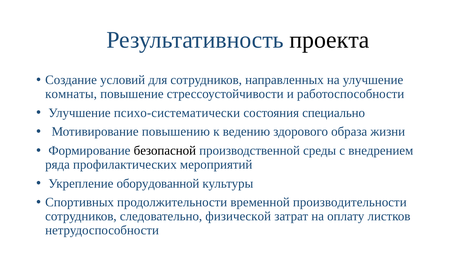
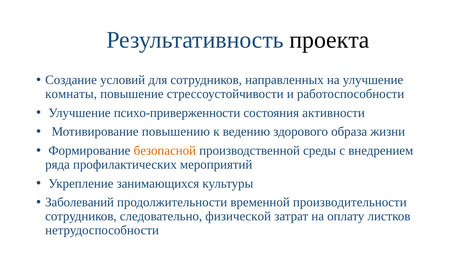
психо-систематически: психо-систематически -> психо-приверженности (177, 113)
специально: специально -> активности (334, 113)
безопасной colour: black -> orange (165, 150)
оборудованной: оборудованной -> занимающихся (158, 183)
Спортивных: Спортивных -> Заболеваний (80, 202)
